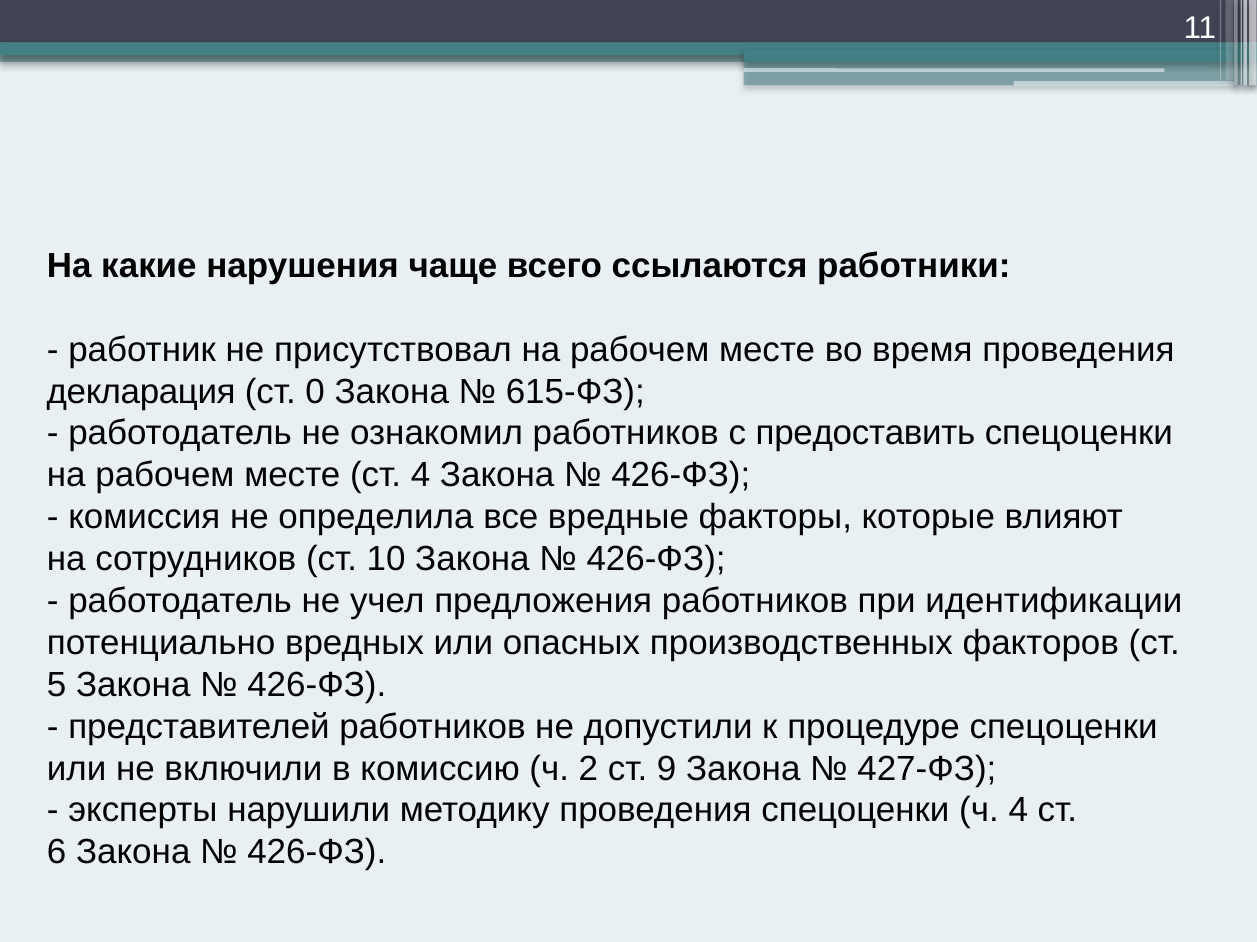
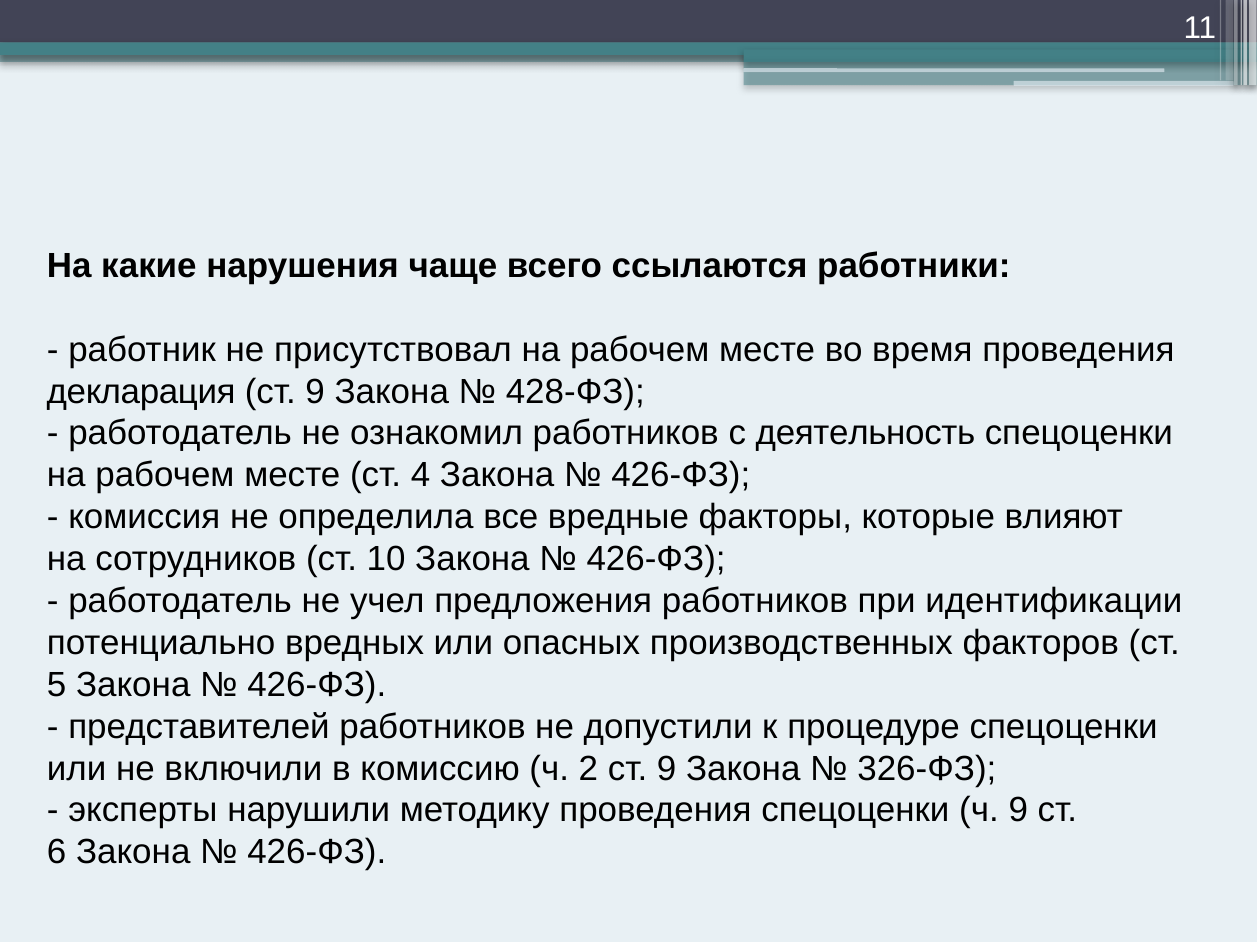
0: 0 -> 9 (315, 392)
615-ФЗ: 615-ФЗ -> 428-ФЗ (575, 392)
предоставить: предоставить -> деятельность (866, 434)
427-ФЗ: 427-ФЗ -> 326-ФЗ (927, 769)
ч 4: 4 -> 9 (1018, 811)
